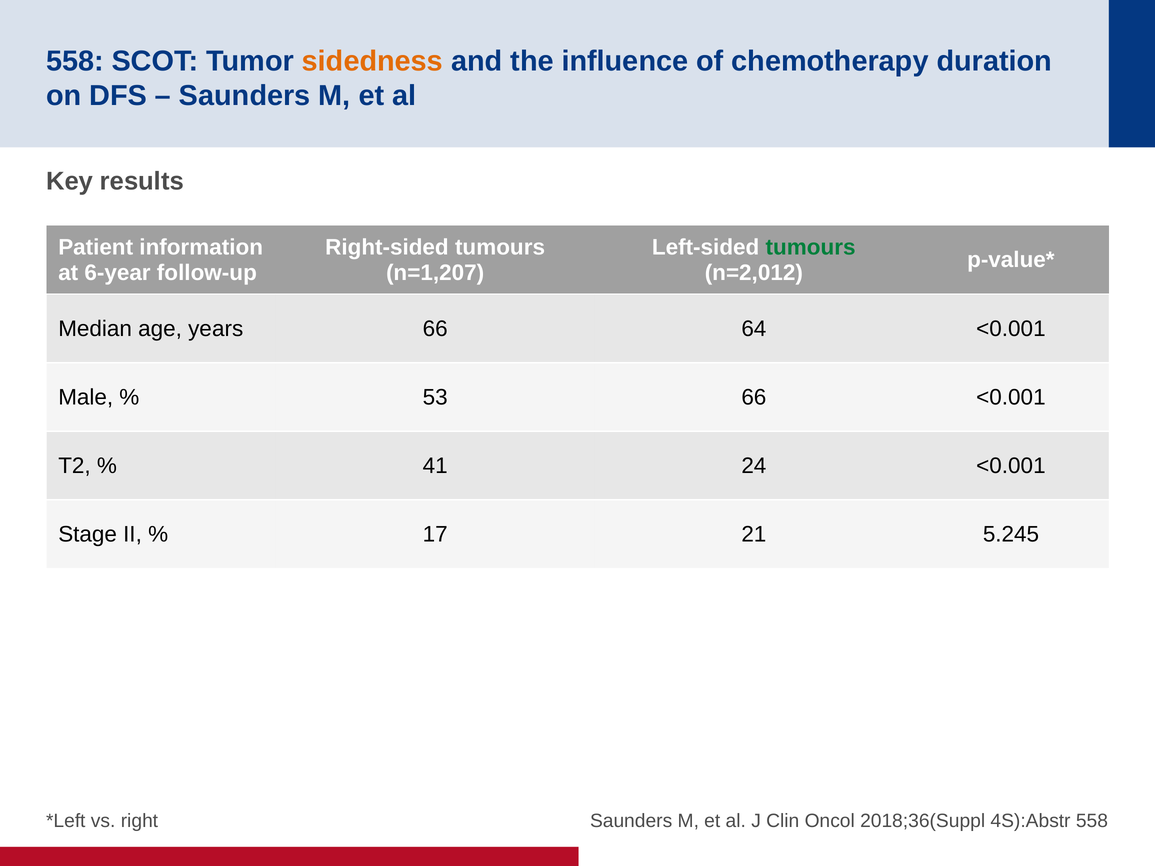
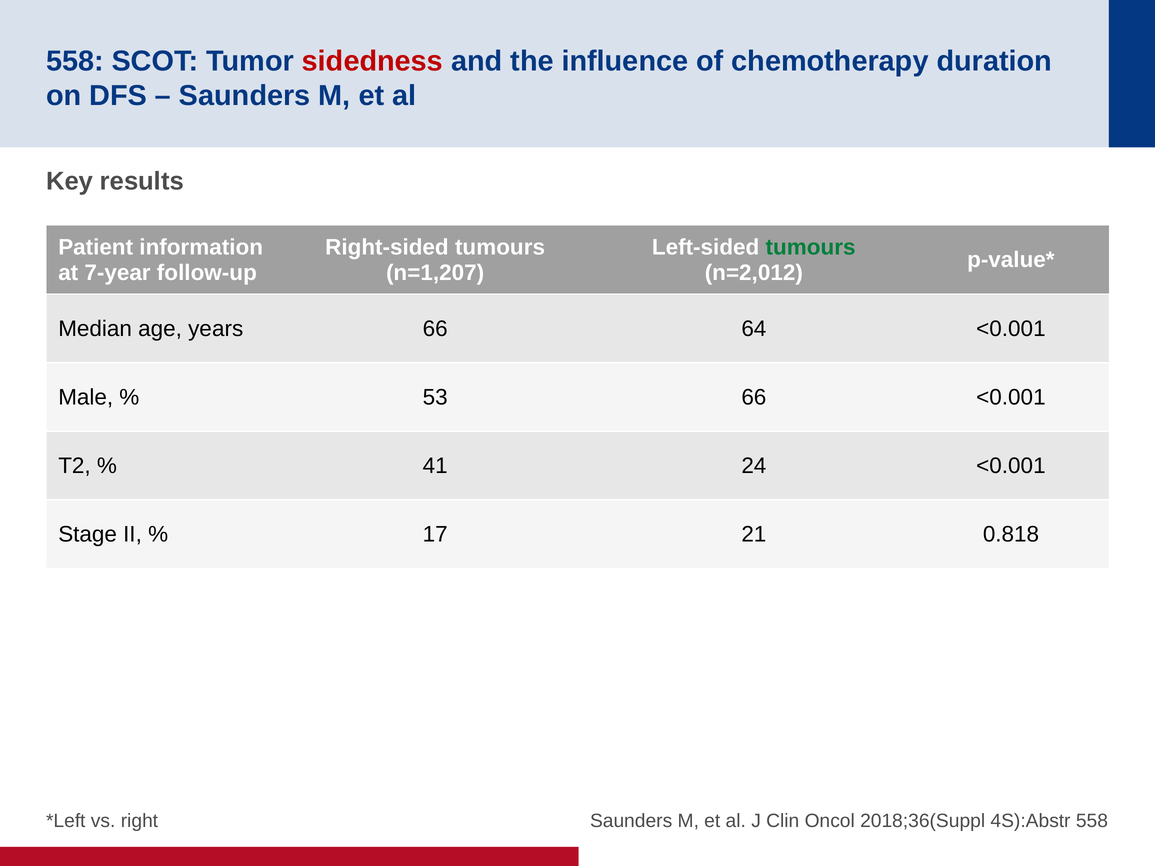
sidedness colour: orange -> red (372, 61)
6-year: 6-year -> 7-year (118, 273)
5.245: 5.245 -> 0.818 (1011, 535)
